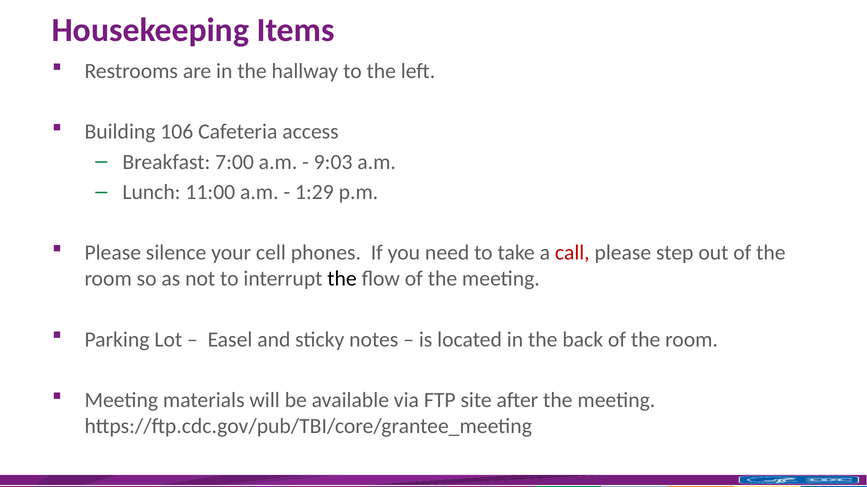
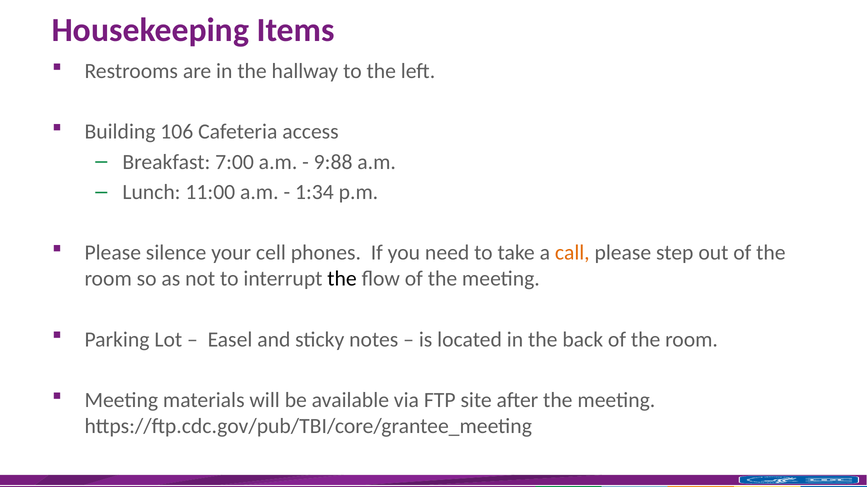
9:03: 9:03 -> 9:88 (333, 162)
1:29: 1:29 -> 1:34 (314, 192)
call colour: red -> orange (572, 253)
